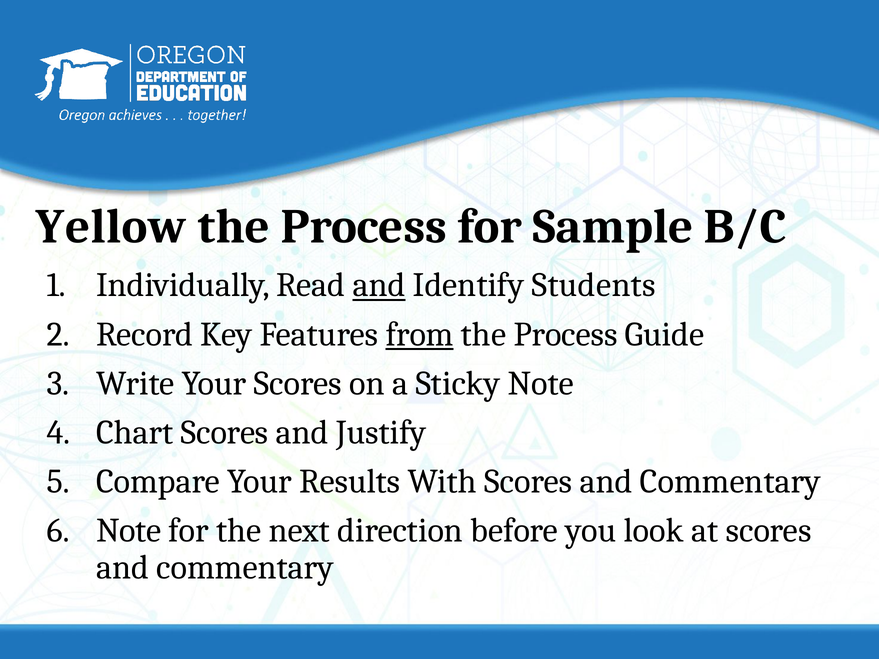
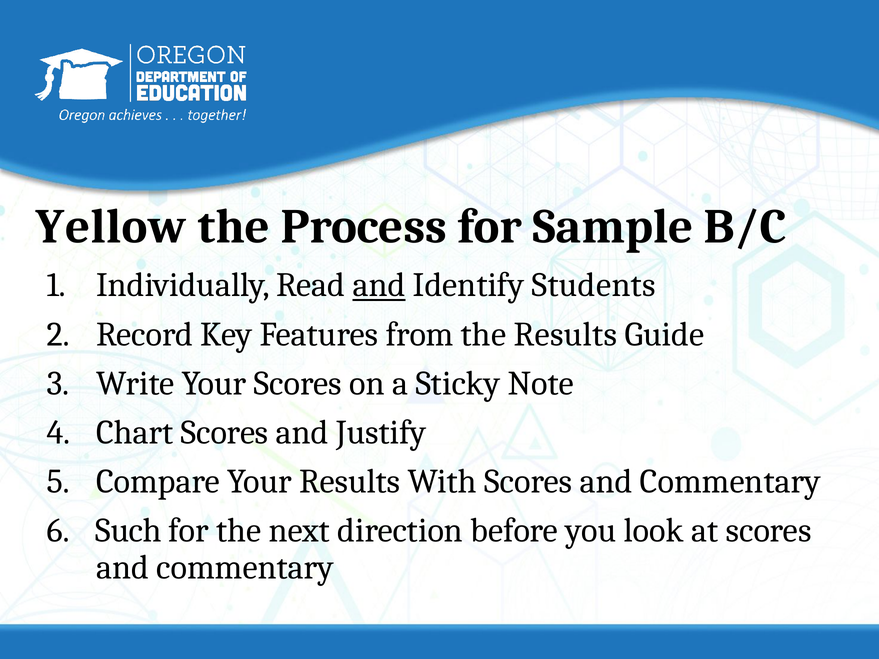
from underline: present -> none (420, 334)
Process: Process -> Results (565, 334)
Note: Note -> Such (129, 531)
